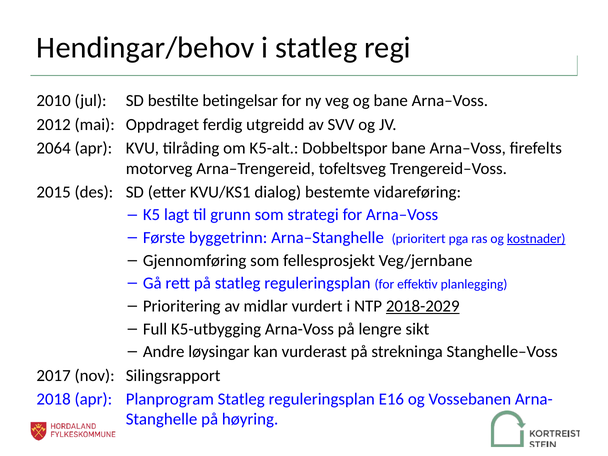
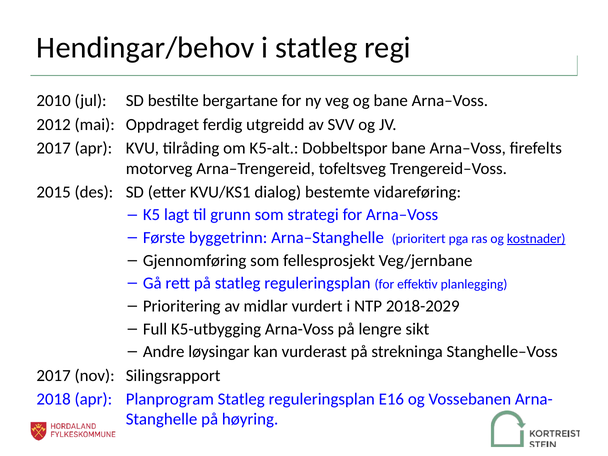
betingelsar: betingelsar -> bergartane (240, 101)
2064: 2064 -> 2017 (54, 148)
2018-2029 underline: present -> none (423, 306)
